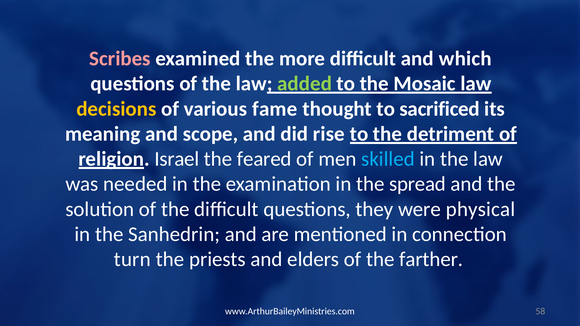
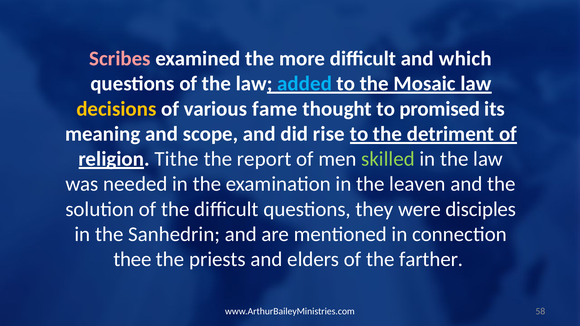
added colour: light green -> light blue (305, 84)
sacrificed: sacrificed -> promised (440, 109)
Israel: Israel -> Tithe (177, 159)
feared: feared -> report (264, 159)
skilled colour: light blue -> light green (388, 159)
spread: spread -> leaven (417, 184)
physical: physical -> disciples (481, 209)
turn: turn -> thee (132, 260)
